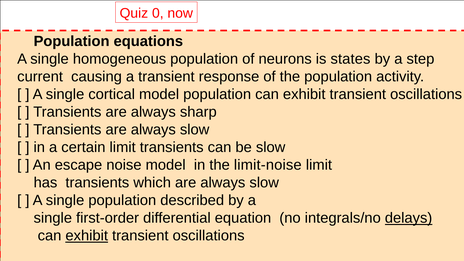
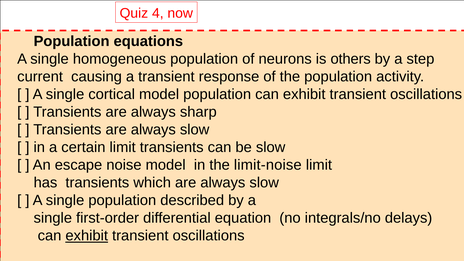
0: 0 -> 4 (158, 13)
states: states -> others (351, 59)
delays underline: present -> none (409, 218)
